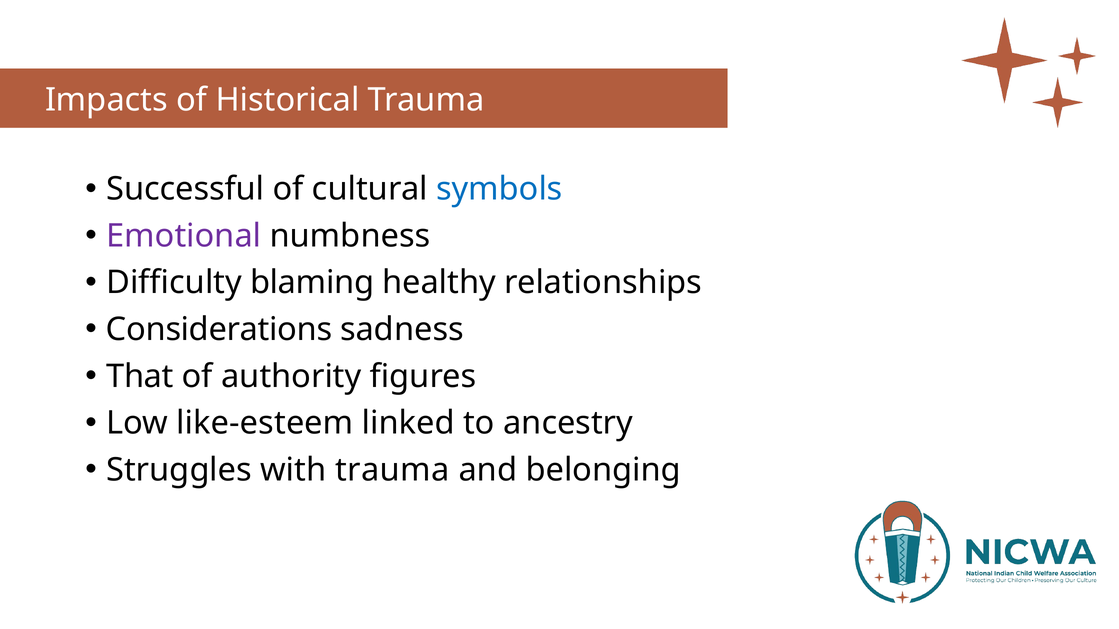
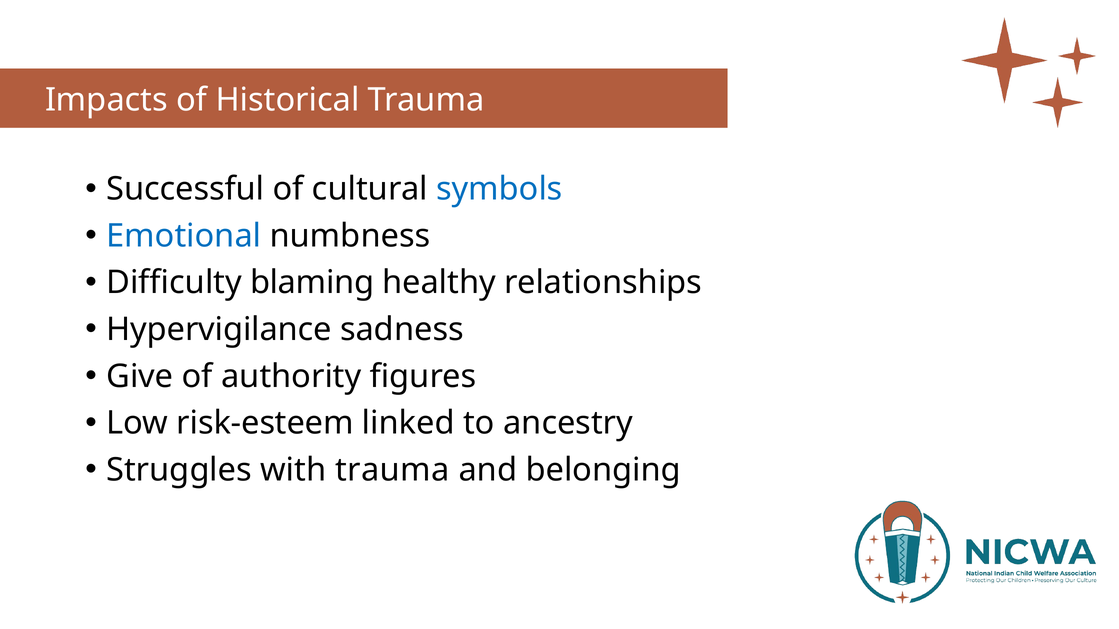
Emotional colour: purple -> blue (184, 236)
Considerations: Considerations -> Hypervigilance (219, 330)
That: That -> Give (140, 377)
like-esteem: like-esteem -> risk-esteem (265, 423)
